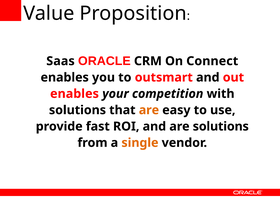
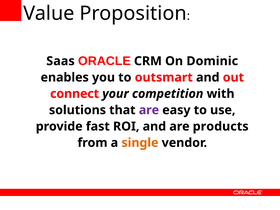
Connect: Connect -> Dominic (212, 61)
enables: enables -> connect (75, 94)
are colour: orange -> purple (149, 110)
are solutions: solutions -> products (221, 126)
